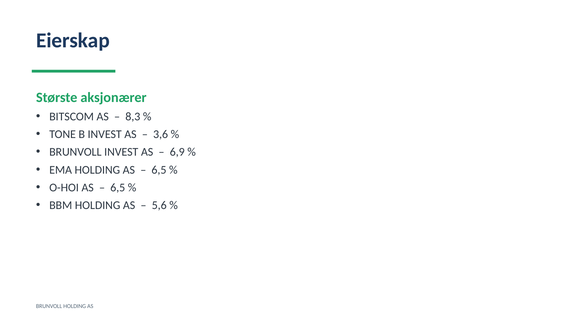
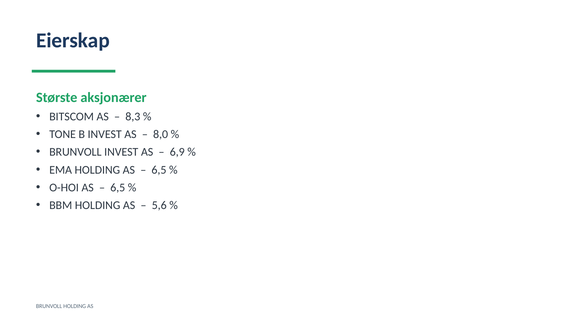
3,6: 3,6 -> 8,0 (161, 134)
